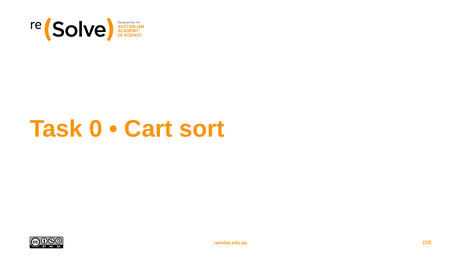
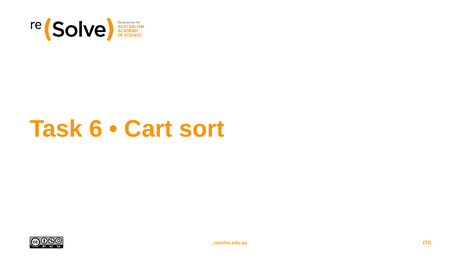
0: 0 -> 6 (96, 129)
